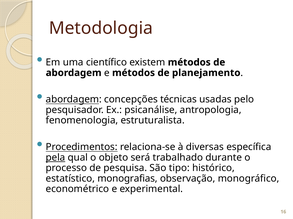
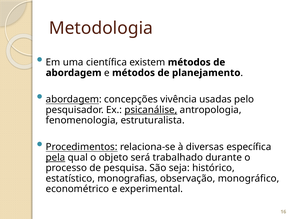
científico: científico -> científica (106, 63)
técnicas: técnicas -> vivência (179, 100)
psicanálise underline: none -> present (151, 110)
tipo: tipo -> seja (179, 169)
